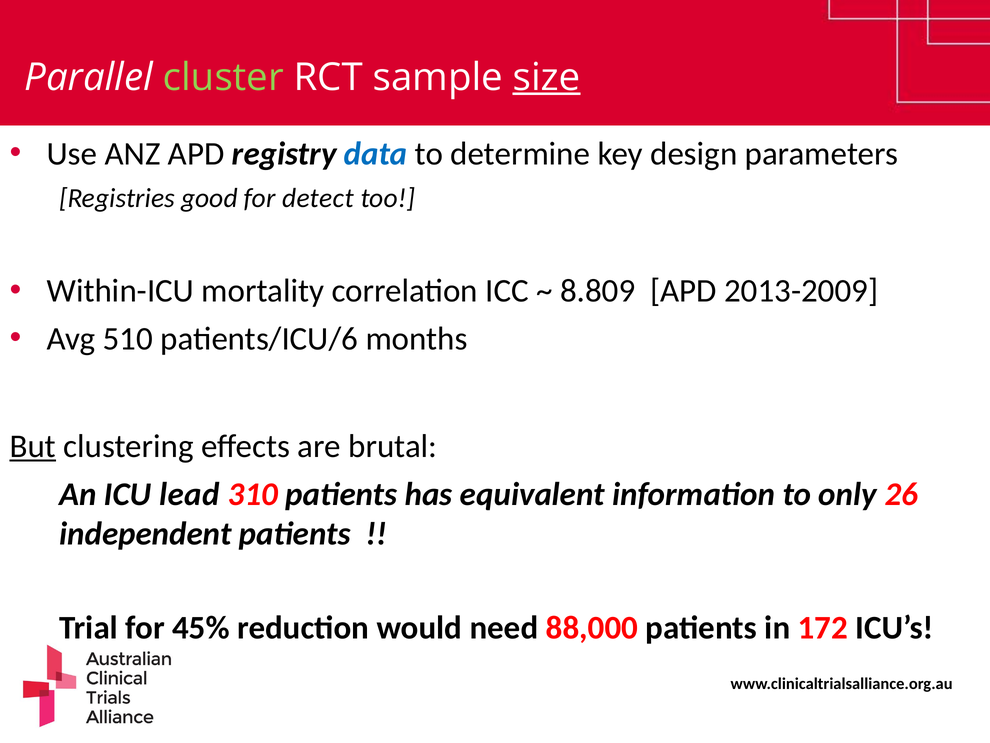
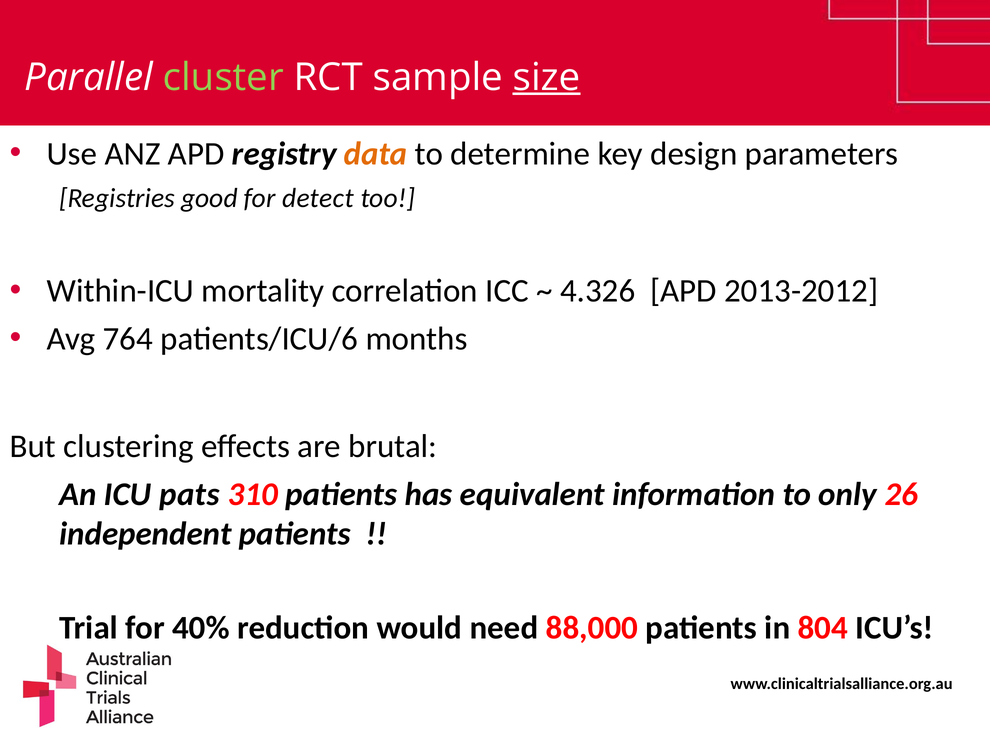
data colour: blue -> orange (376, 154)
8.809: 8.809 -> 4.326 (598, 291)
2013-2009: 2013-2009 -> 2013-2012 (801, 291)
510: 510 -> 764 (128, 339)
But underline: present -> none (33, 446)
lead: lead -> pats (189, 494)
45%: 45% -> 40% (201, 627)
172: 172 -> 804 (823, 627)
